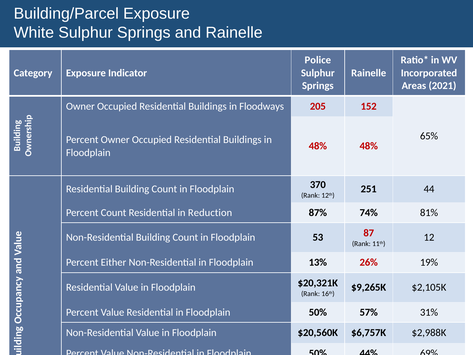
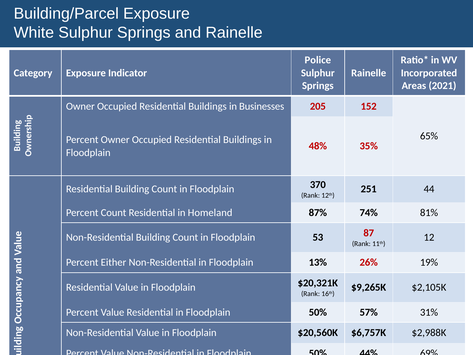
Floodways: Floodways -> Businesses (262, 106)
48% 48%: 48% -> 35% (369, 146)
Reduction: Reduction -> Homeland (210, 212)
